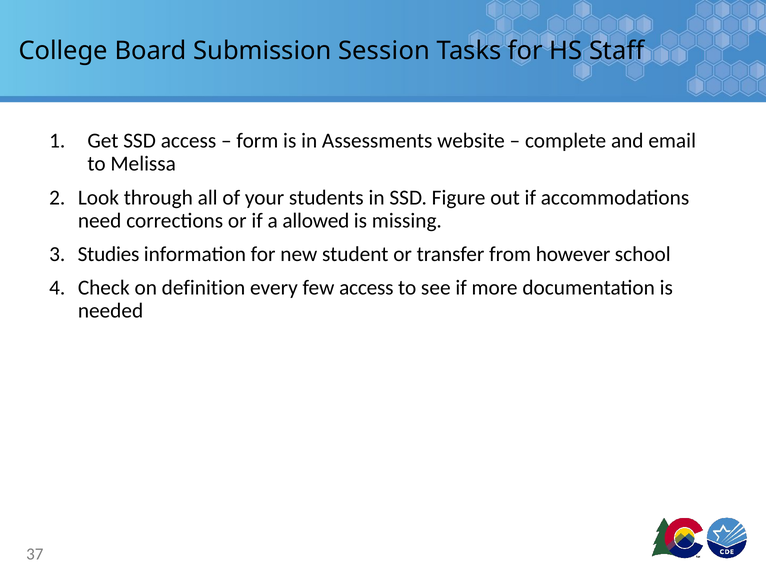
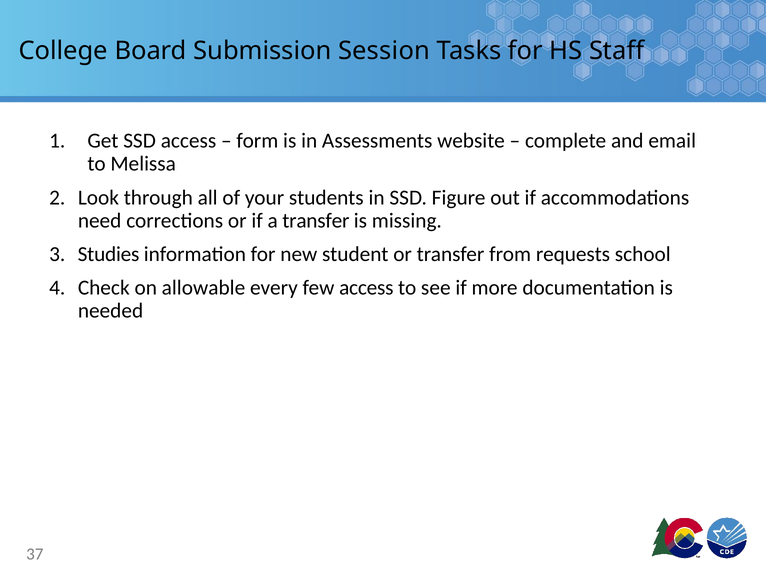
a allowed: allowed -> transfer (316, 220)
however: however -> requests (573, 254)
definition: definition -> allowable (203, 288)
